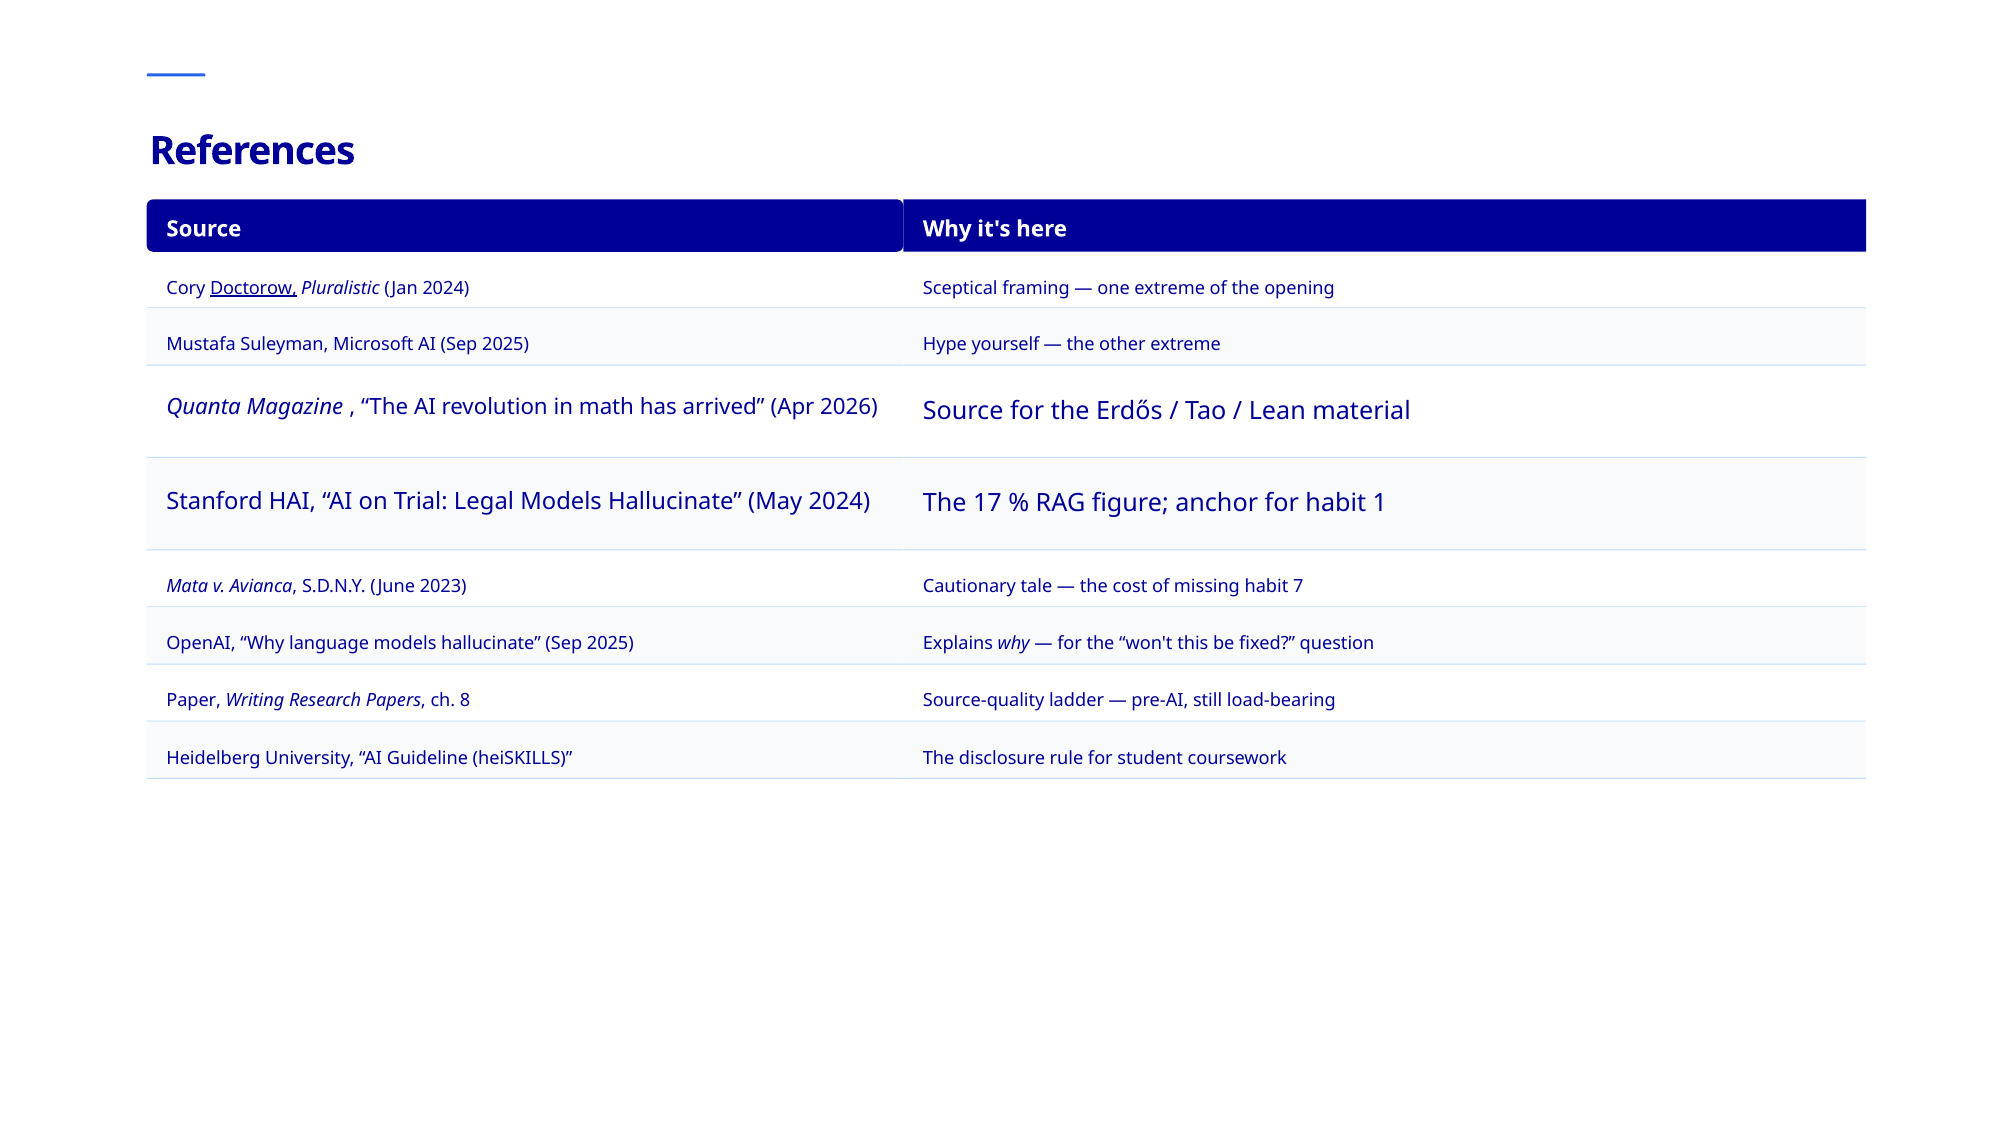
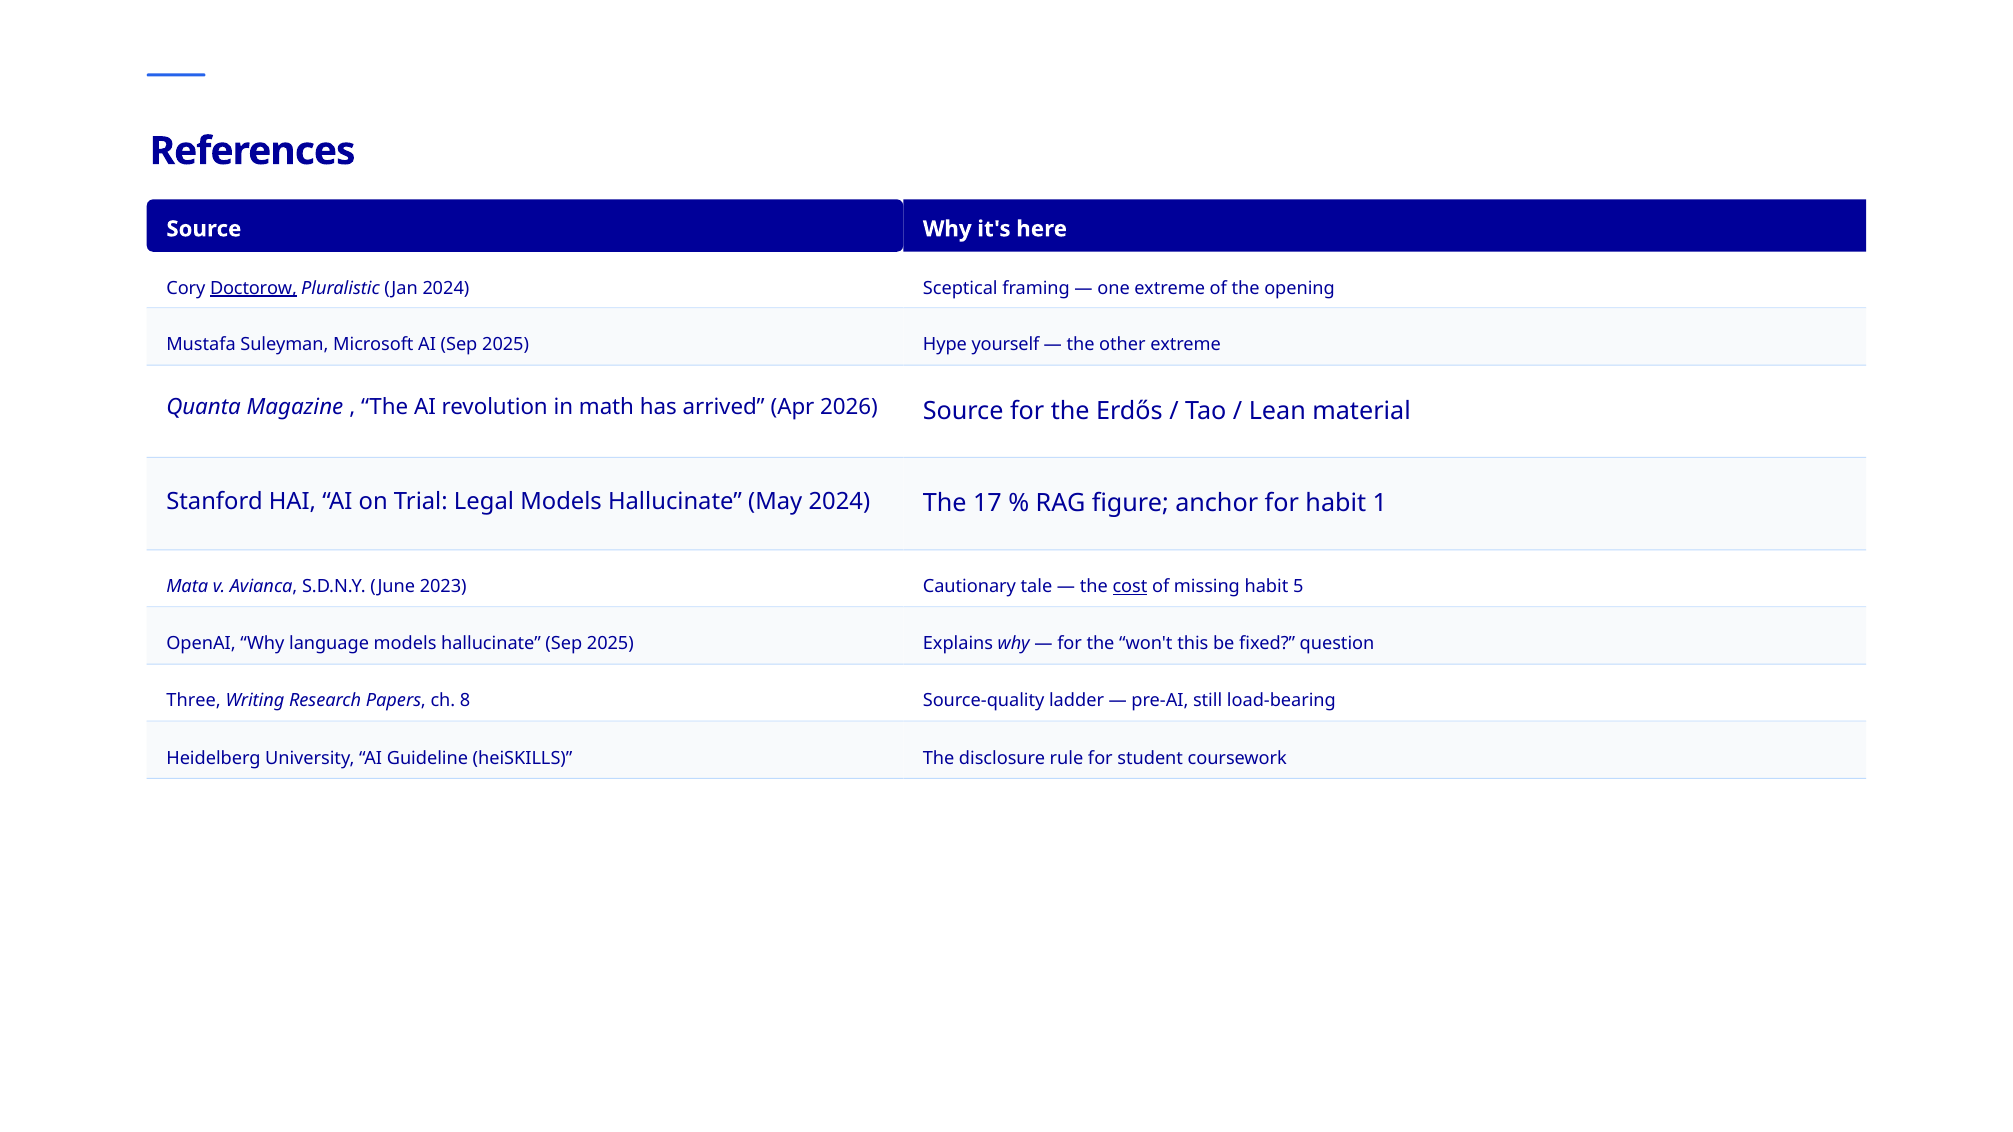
cost underline: none -> present (1130, 587)
7: 7 -> 5 (1298, 587)
Paper: Paper -> Three (194, 701)
